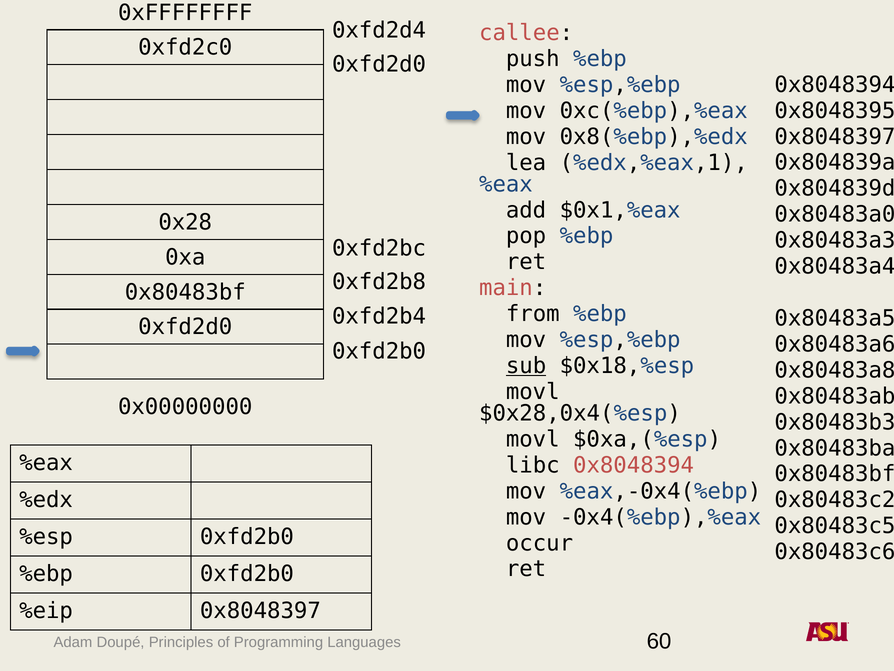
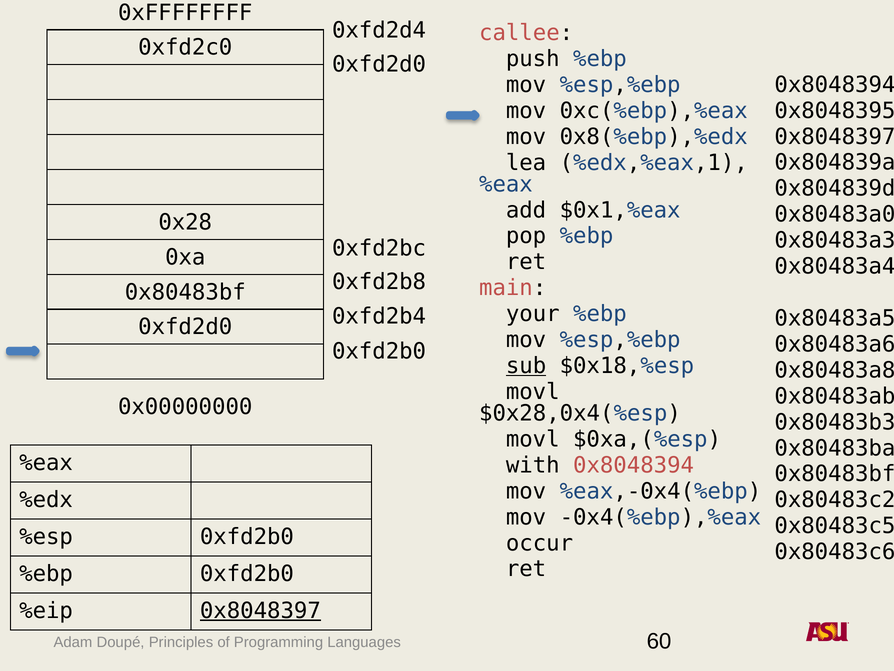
from: from -> your (533, 314)
libc: libc -> with (533, 465)
0x8048397 underline: none -> present (260, 610)
